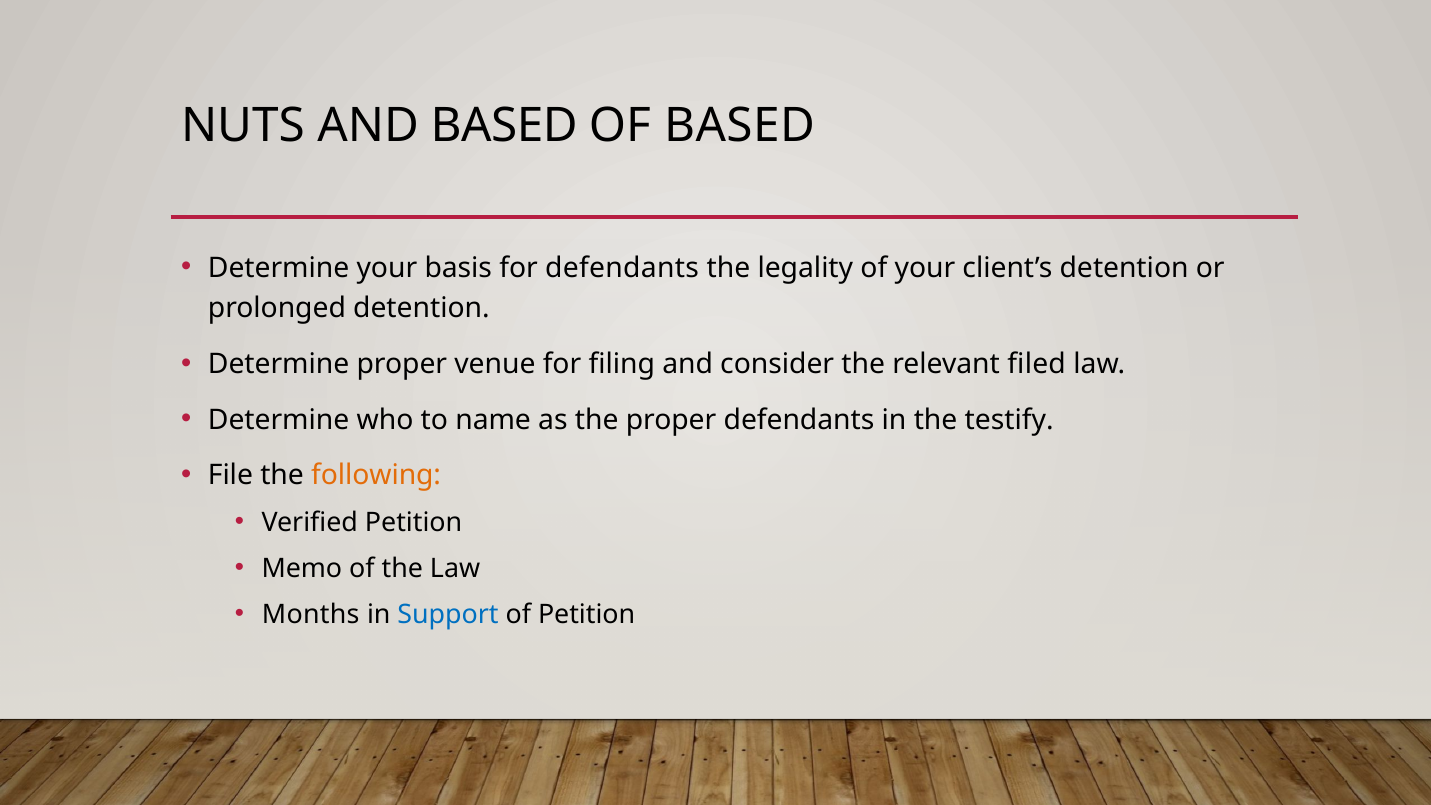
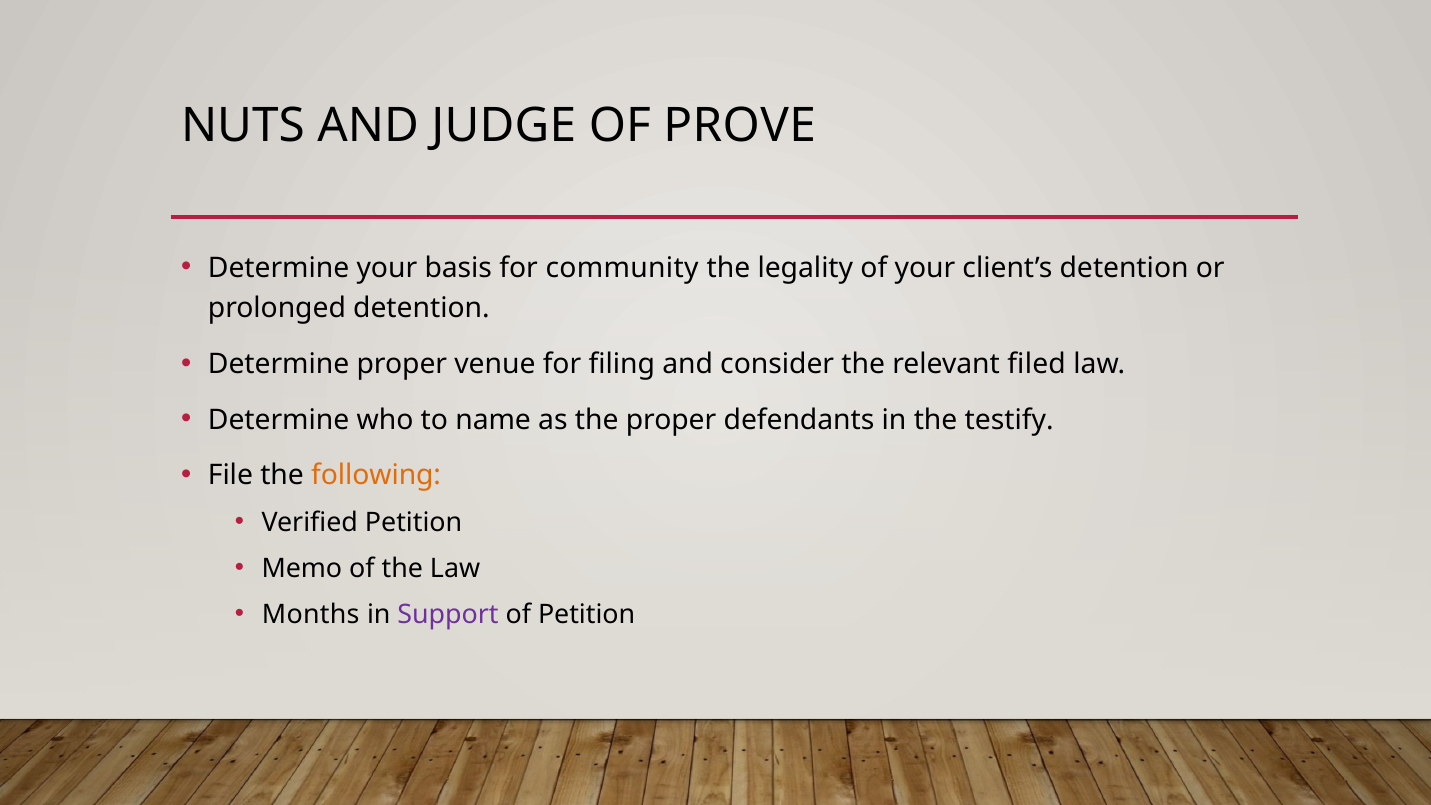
AND BASED: BASED -> JUDGE (504, 125)
OF BASED: BASED -> PROVE (740, 125)
for defendants: defendants -> community (622, 268)
Support colour: blue -> purple (448, 614)
